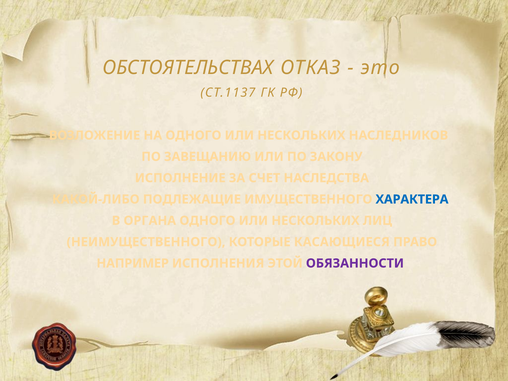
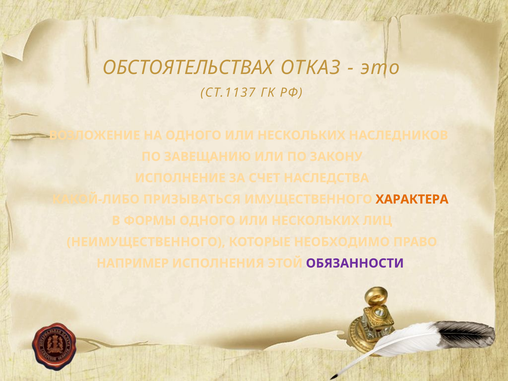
ПОДЛЕЖАЩИЕ: ПОДЛЕЖАЩИЕ -> ПРИЗЫВАТЬСЯ (192, 199)
ХАРАКТЕРА colour: blue -> orange (412, 199)
ОРГАНА: ОРГАНА -> ФОРМЫ (150, 221)
КАСАЮЩИЕСЯ: КАСАЮЩИЕСЯ -> НЕОБХОДИМО (342, 242)
